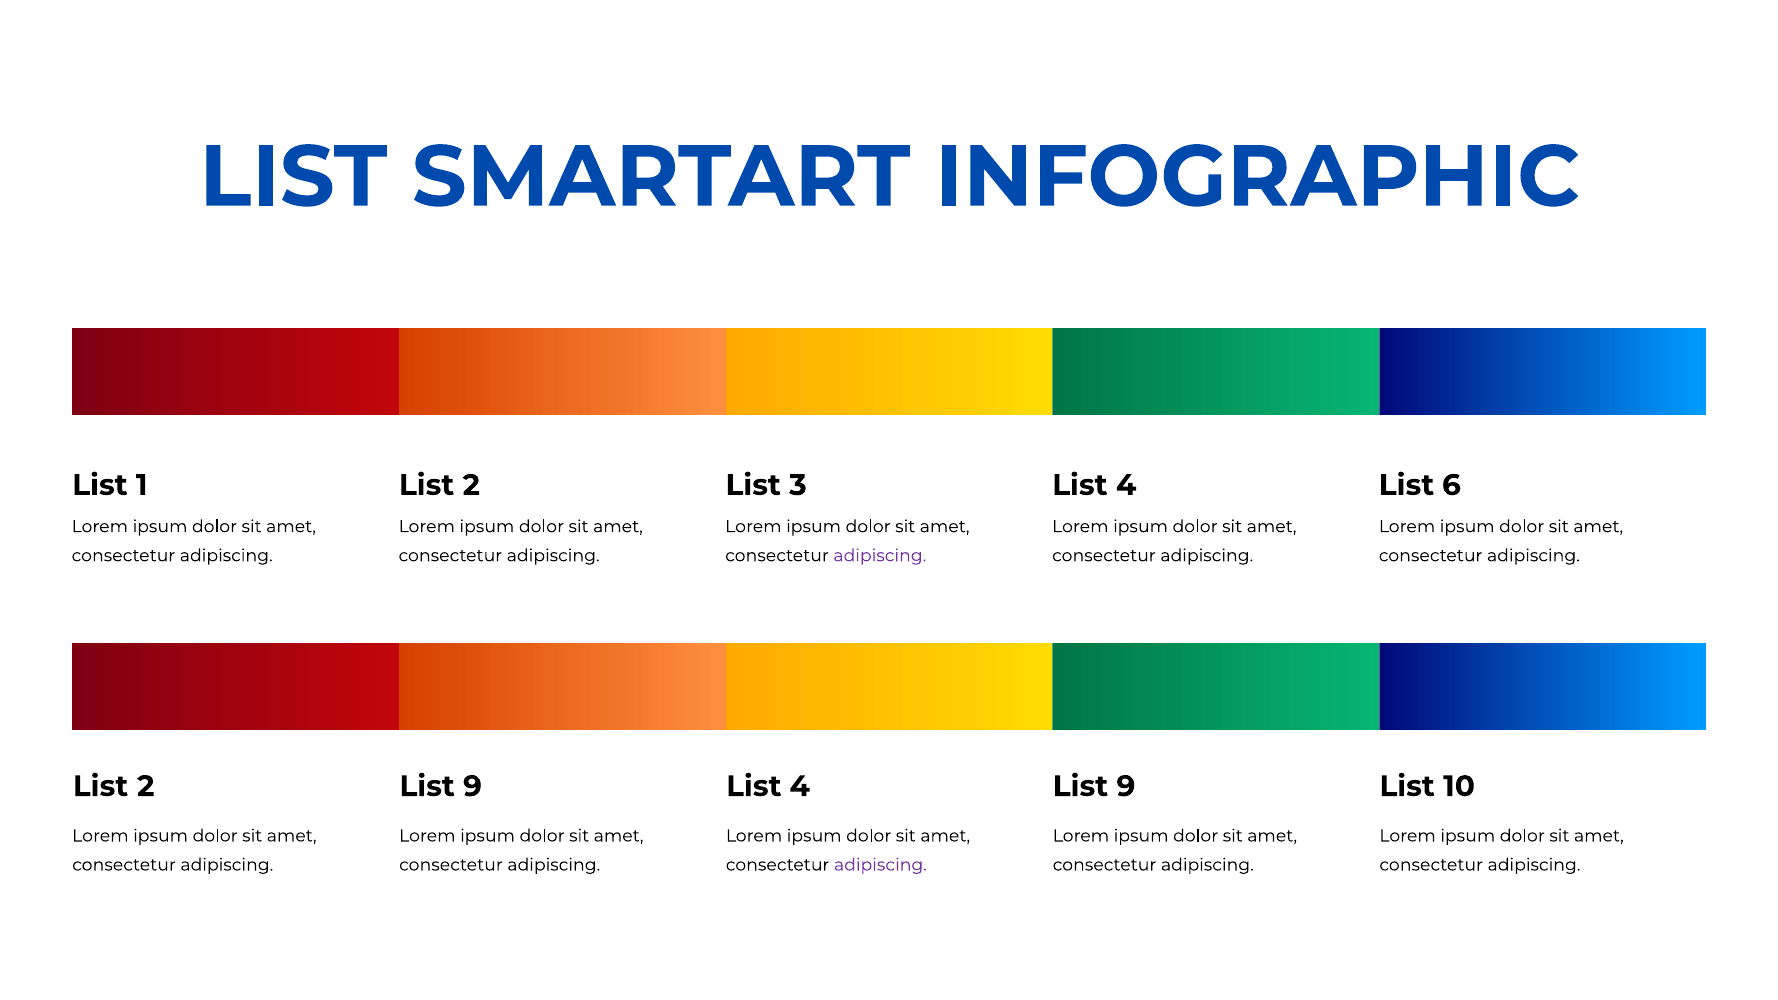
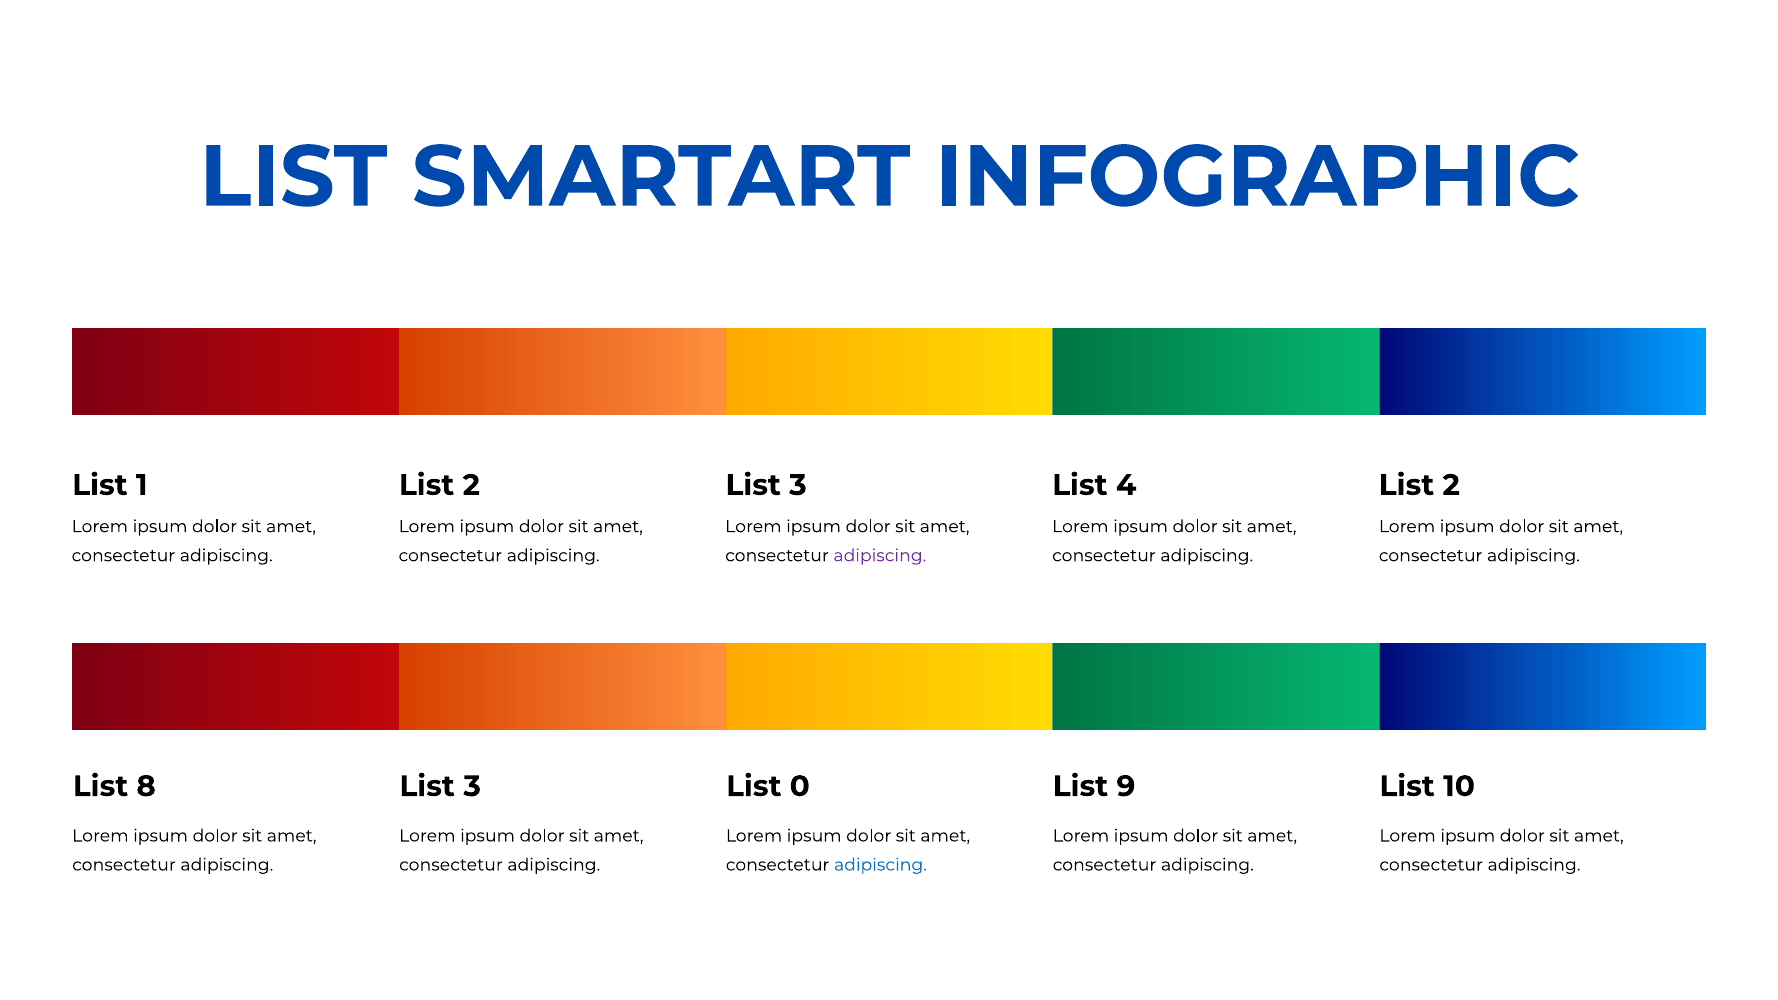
6: 6 -> 2 (1451, 485)
2: 2 -> 8 (146, 786)
9: 9 -> 3 (472, 786)
4: 4 -> 0 (800, 786)
adipiscing colour: purple -> blue (880, 865)
